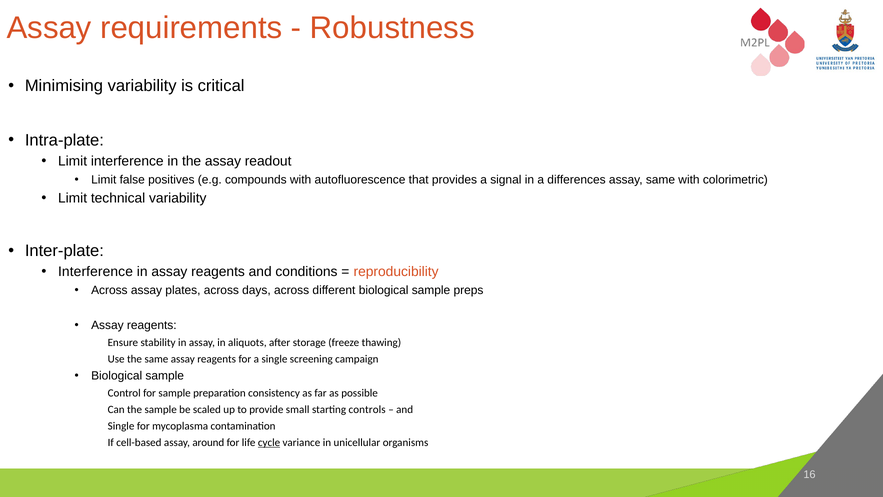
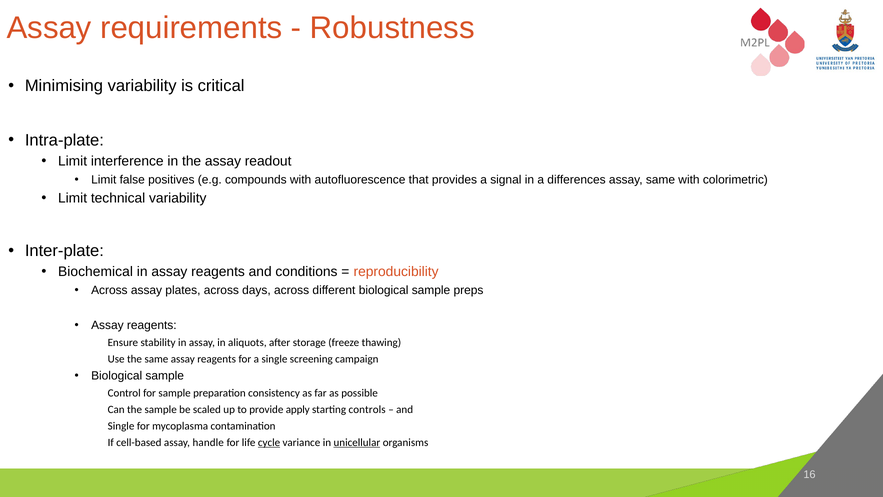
Interference: Interference -> Biochemical (96, 272)
small: small -> apply (298, 409)
around: around -> handle (208, 442)
unicellular underline: none -> present (357, 442)
